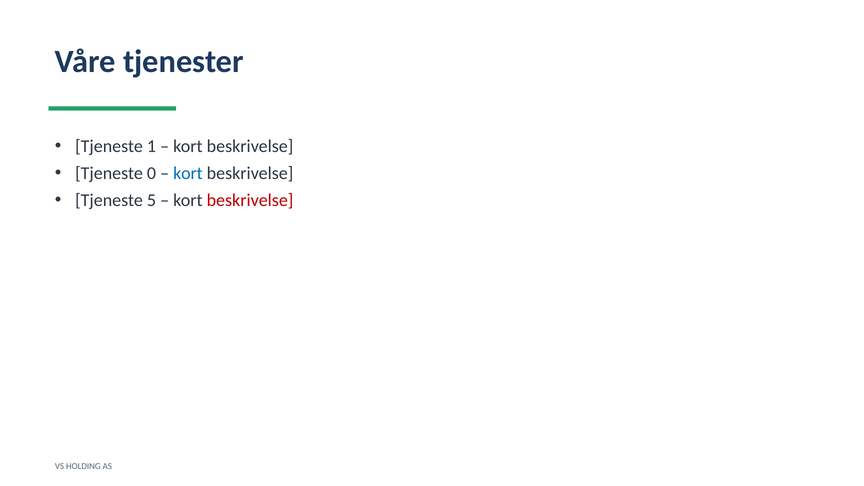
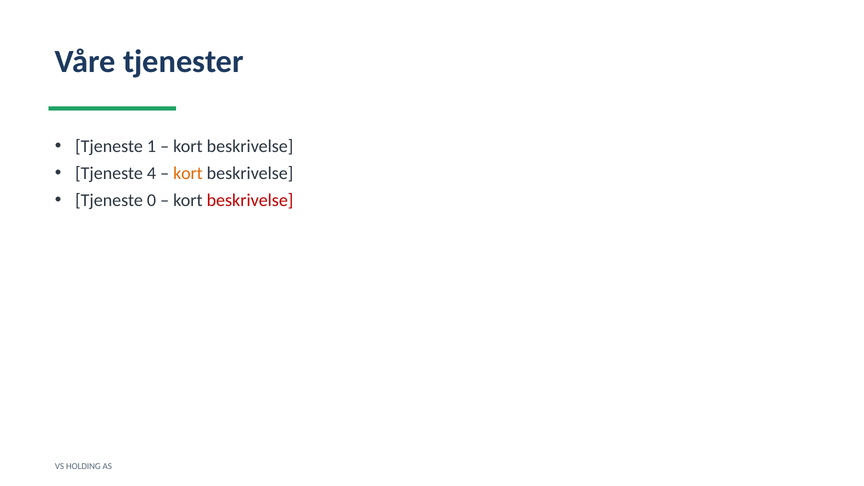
0: 0 -> 4 (151, 173)
kort colour: blue -> orange (188, 173)
5: 5 -> 0 (151, 200)
